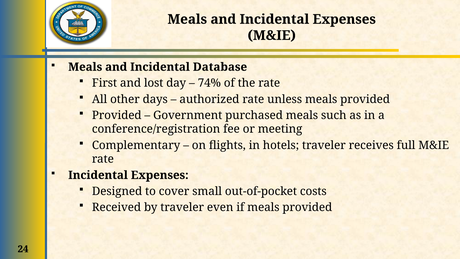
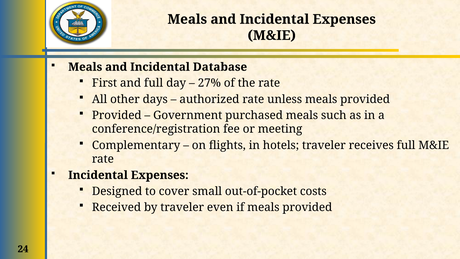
and lost: lost -> full (154, 83)
74%: 74% -> 27% (209, 83)
